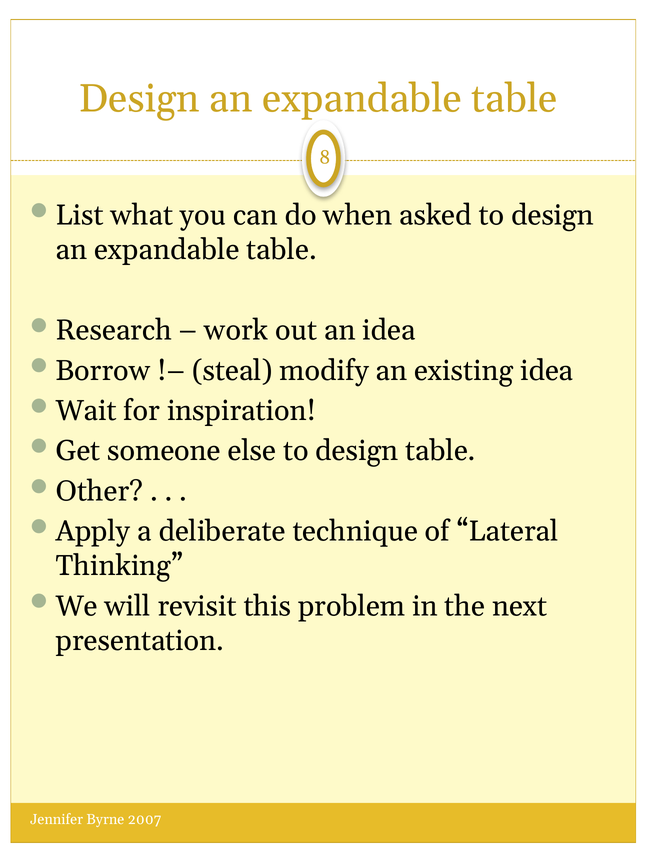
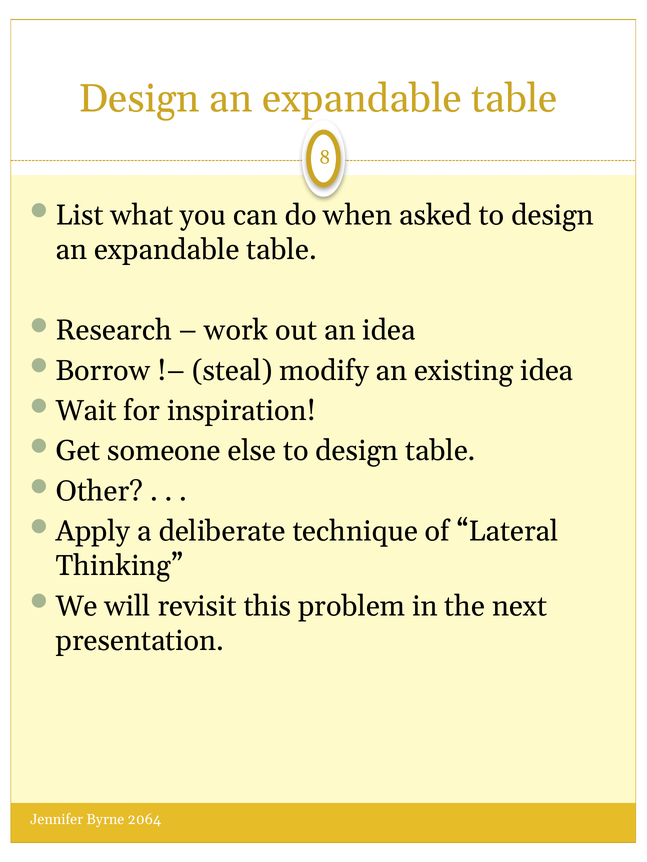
2007: 2007 -> 2064 (144, 820)
